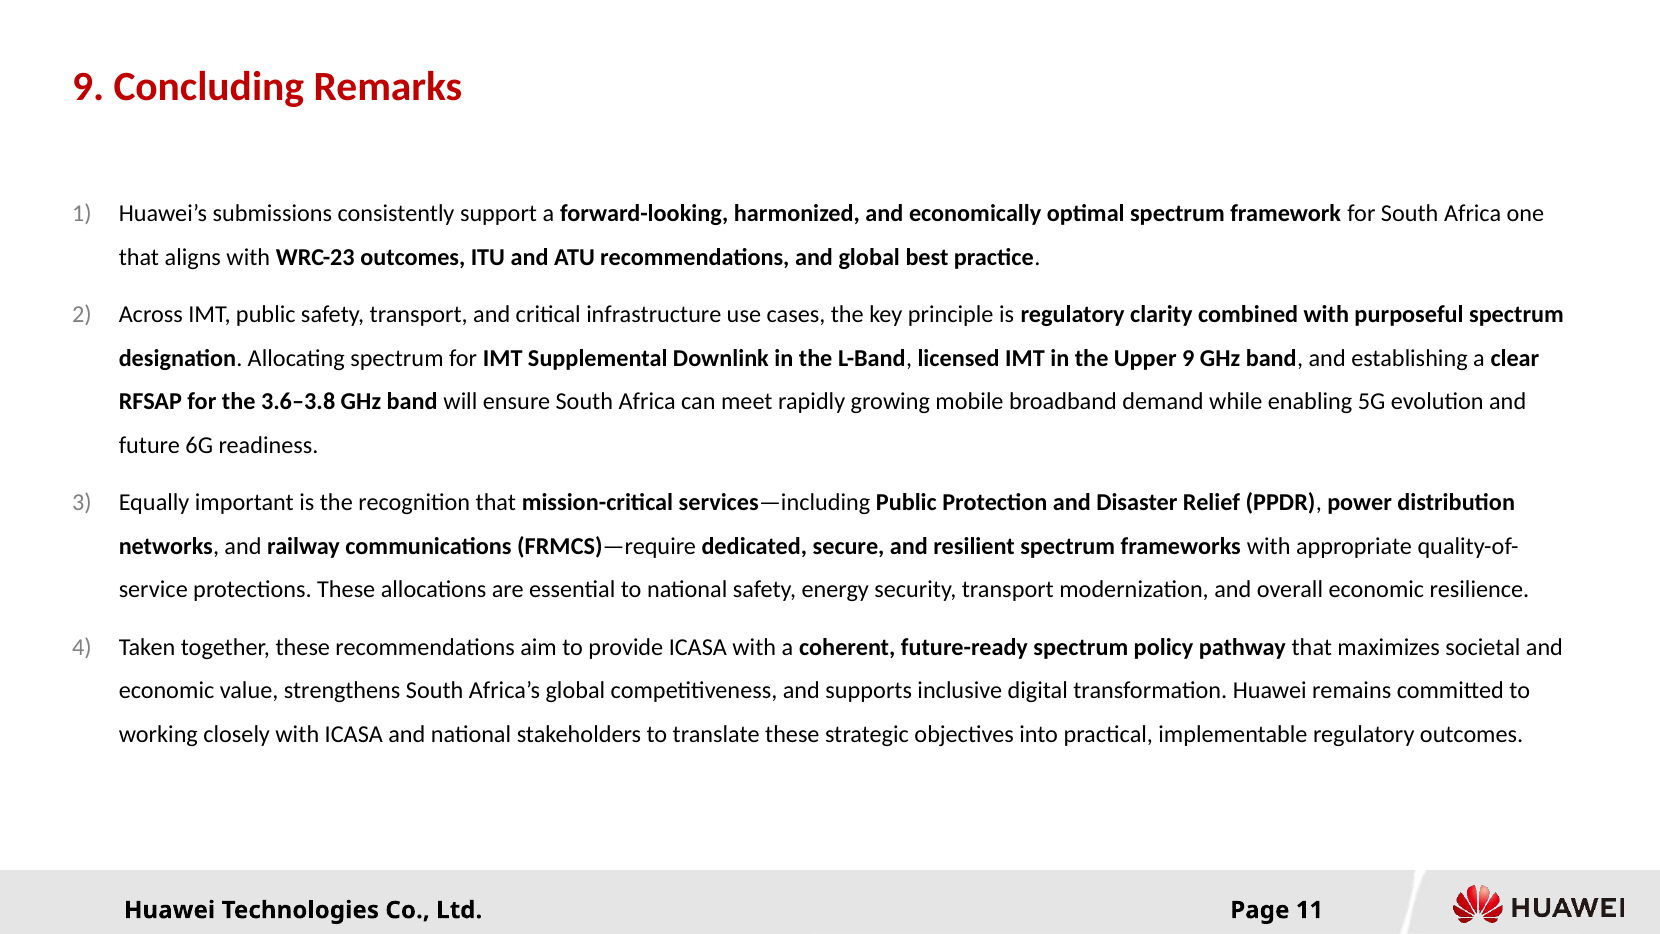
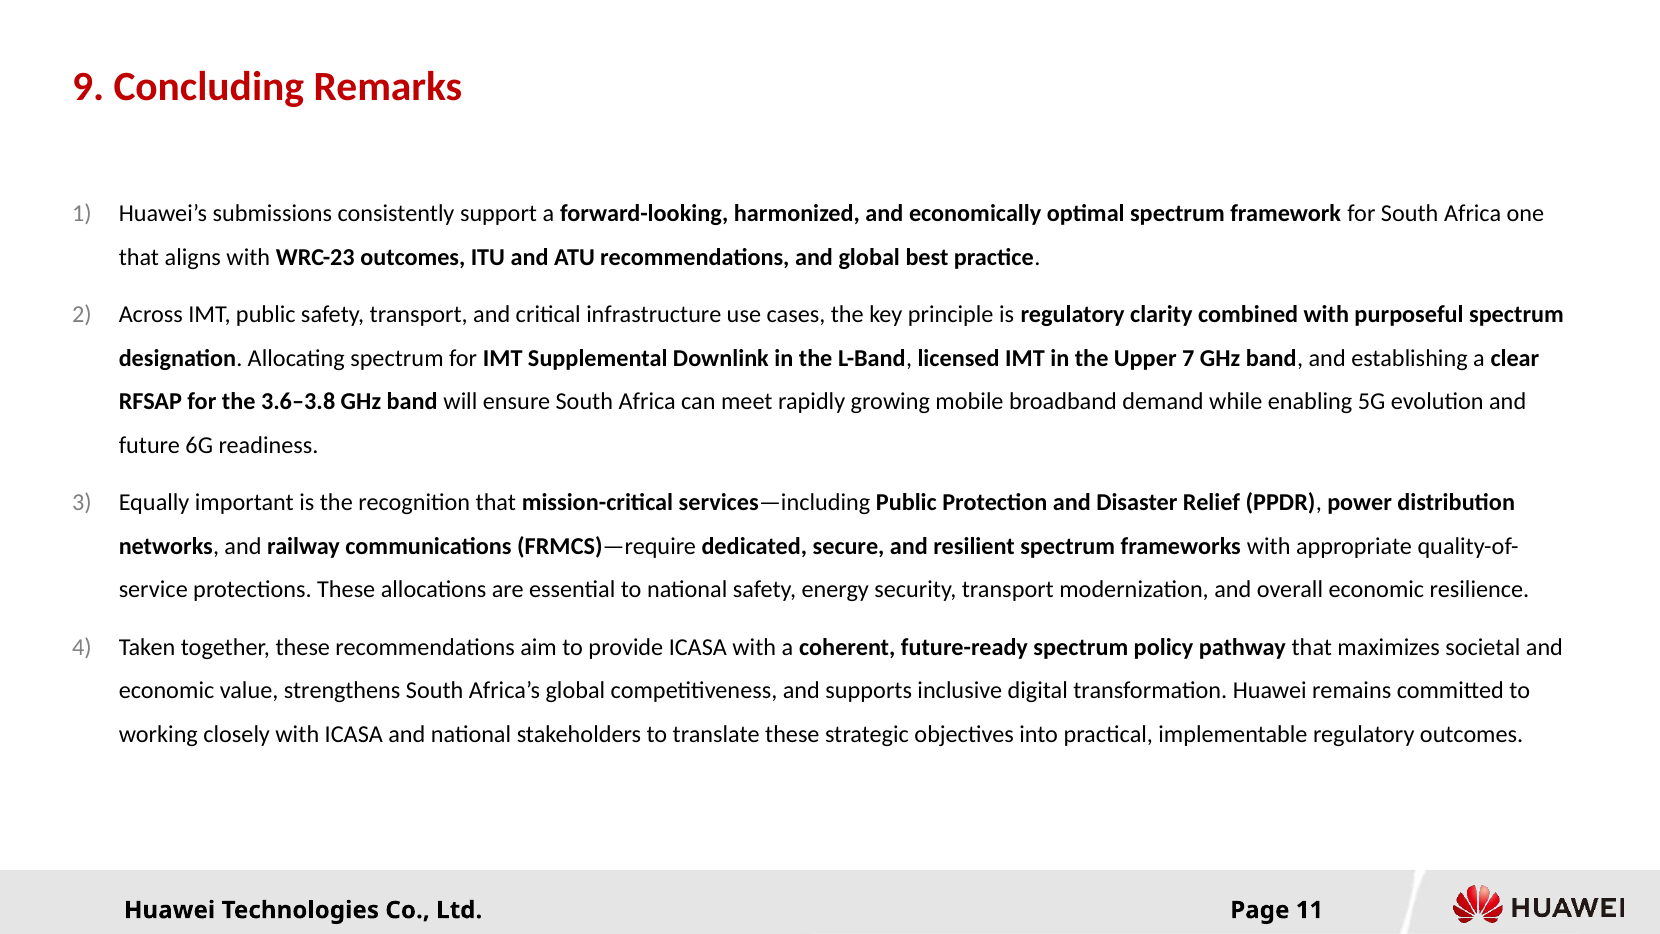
Upper 9: 9 -> 7 (1188, 358)
